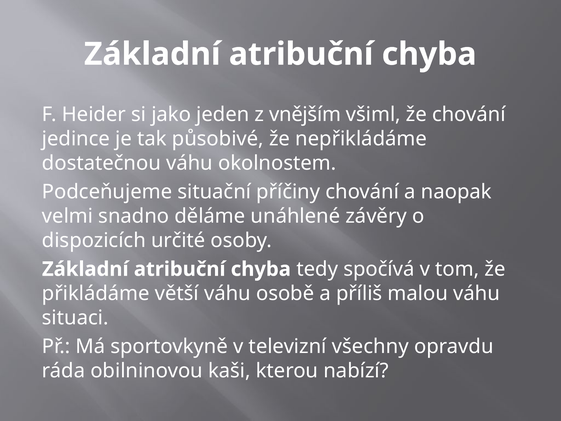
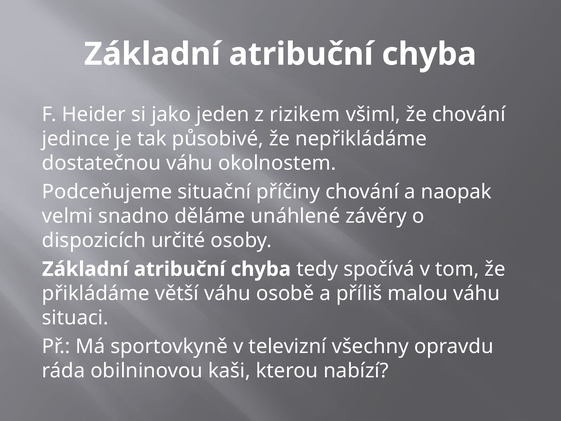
vnějším: vnějším -> rizikem (305, 115)
